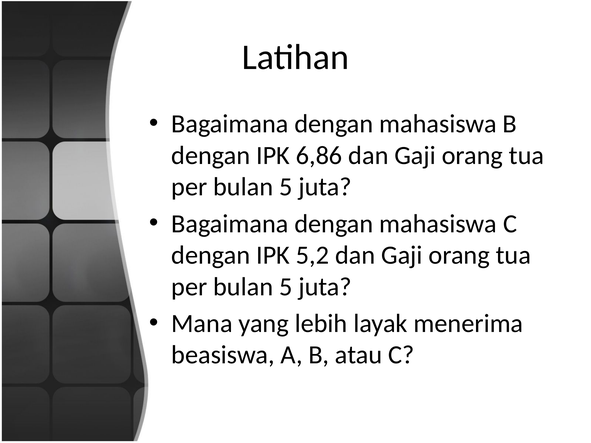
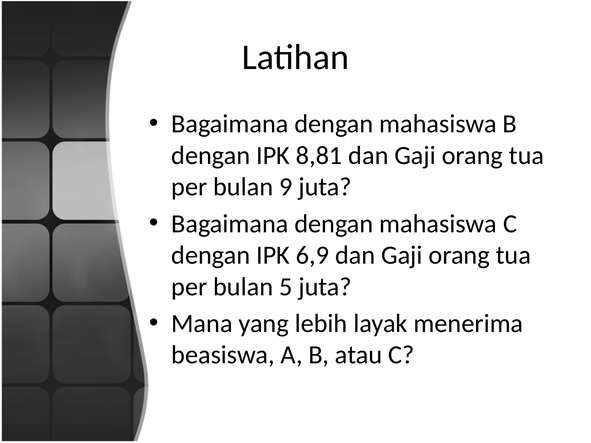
6,86: 6,86 -> 8,81 (319, 156)
5: 5 -> 9 (286, 187)
5,2: 5,2 -> 6,9 (312, 255)
